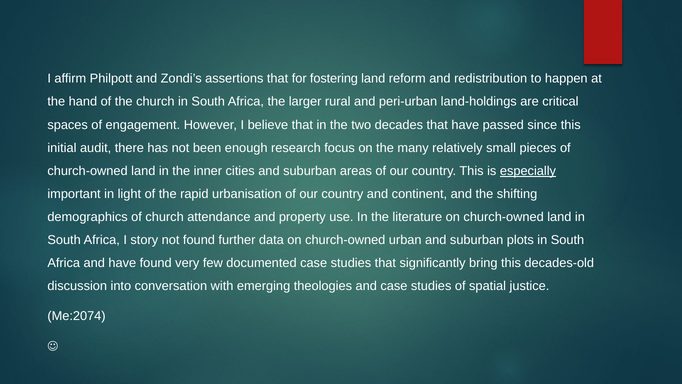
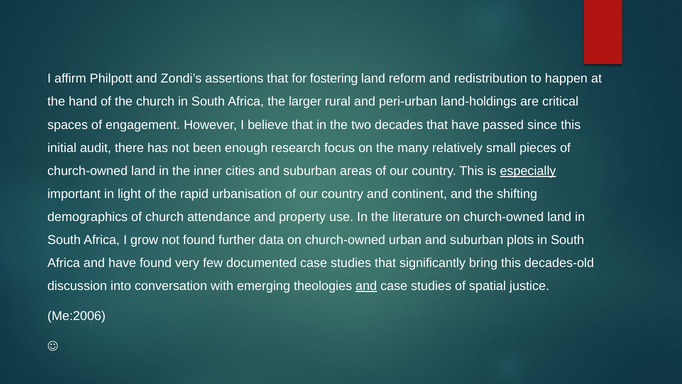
story: story -> grow (144, 240)
and underline: none -> present (366, 286)
Me:2074: Me:2074 -> Me:2006 (77, 316)
